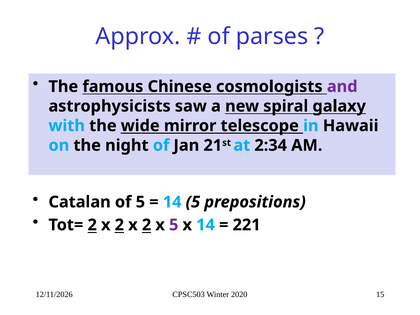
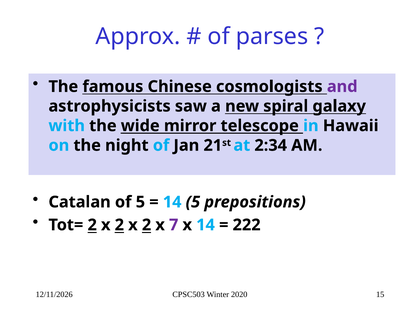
x 5: 5 -> 7 (174, 225)
221: 221 -> 222 (247, 225)
